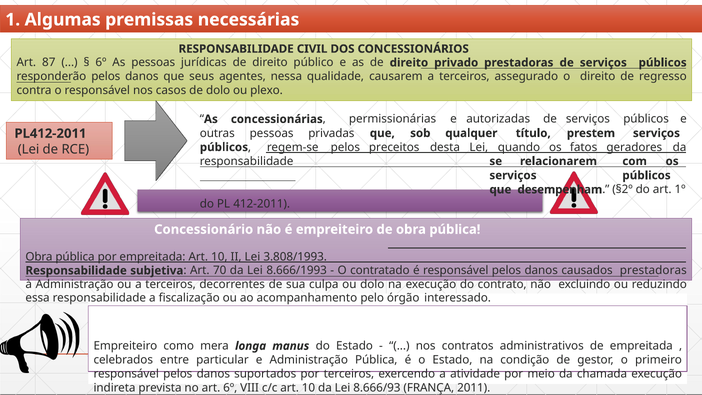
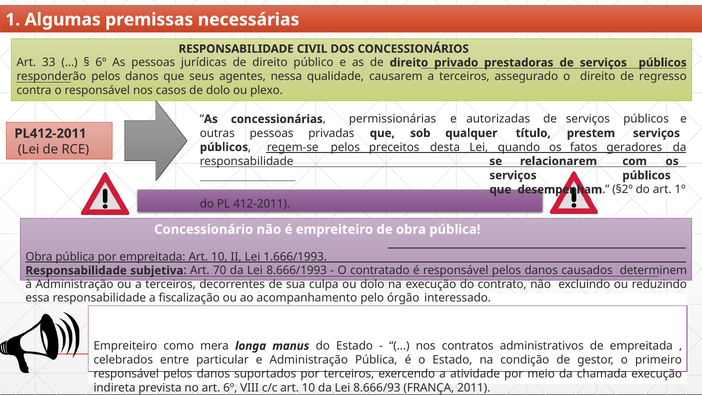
87: 87 -> 33 (49, 63)
3.808/1993: 3.808/1993 -> 1.666/1993 (295, 257)
causados prestadoras: prestadoras -> determinem (653, 271)
